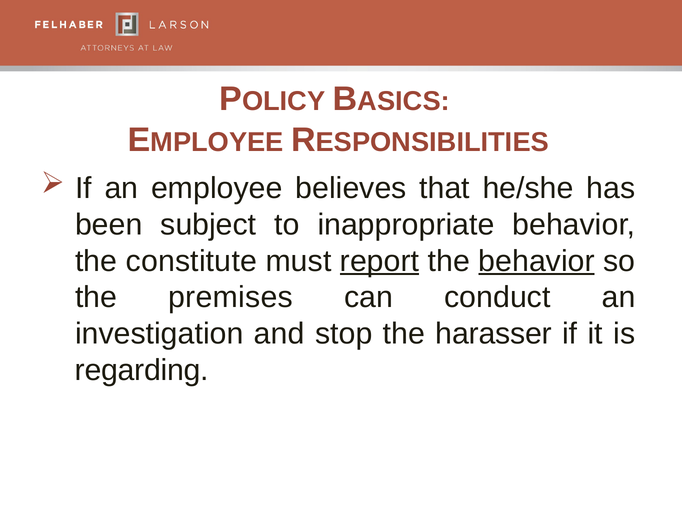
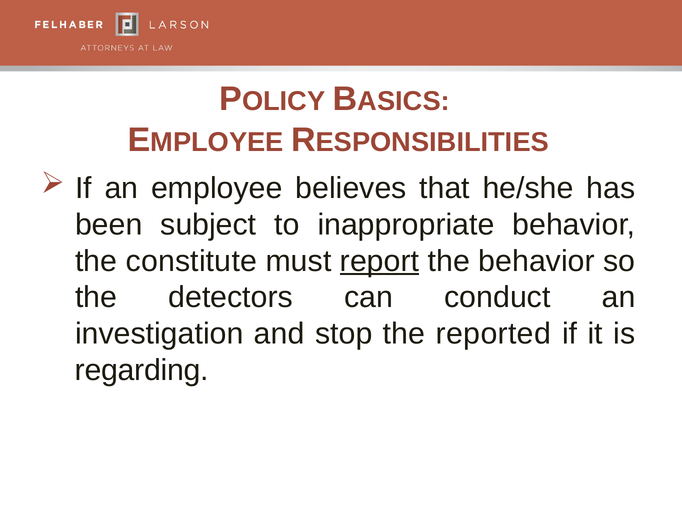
behavior underline: present -> none (537, 261)
premises: premises -> detectors (231, 298)
harasser: harasser -> reported (493, 334)
